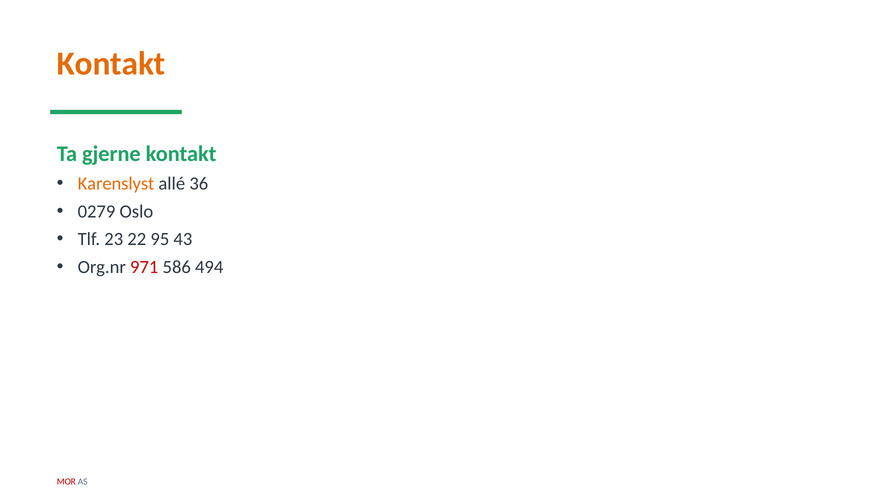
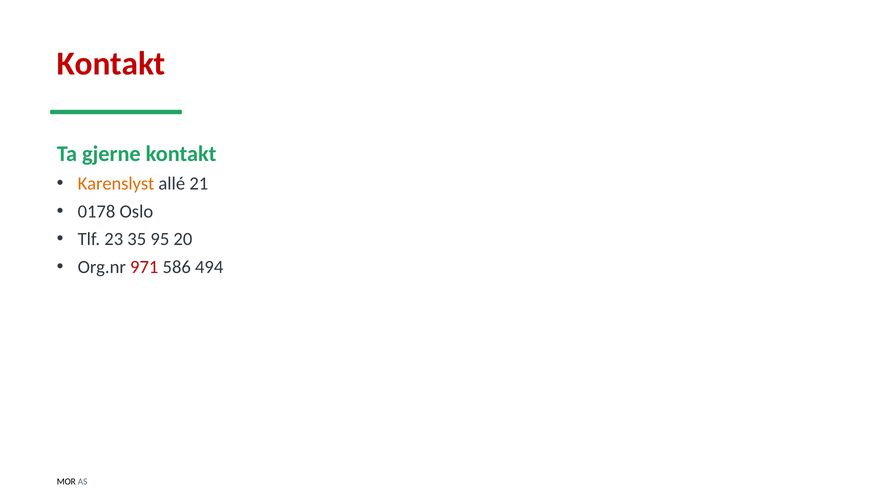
Kontakt colour: orange -> red (111, 64)
36: 36 -> 21 (199, 183)
0279: 0279 -> 0178 (96, 211)
22: 22 -> 35 (137, 239)
43: 43 -> 20 (183, 239)
MOR colour: red -> black (66, 481)
